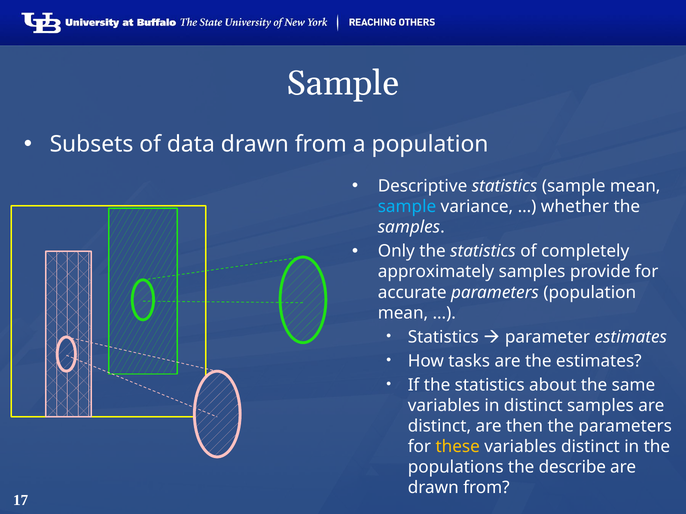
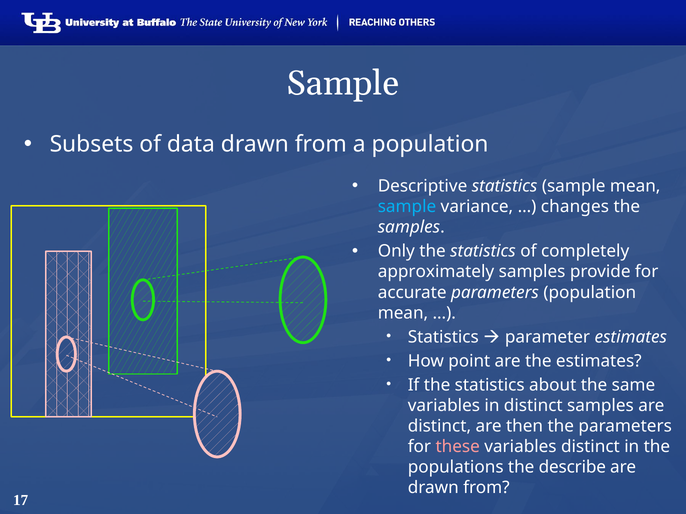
whether: whether -> changes (575, 207)
tasks: tasks -> point (469, 361)
these colour: yellow -> pink (458, 447)
